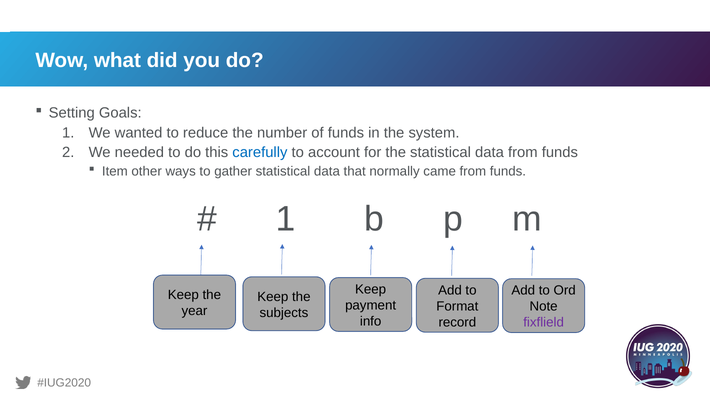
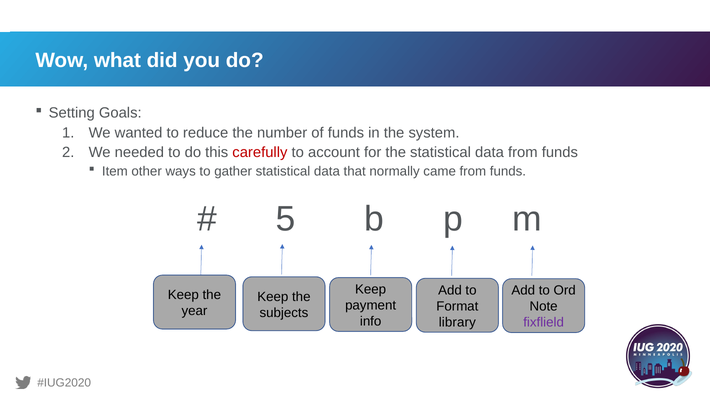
carefully colour: blue -> red (260, 153)
1: 1 -> 5 (286, 219)
record: record -> library (457, 322)
